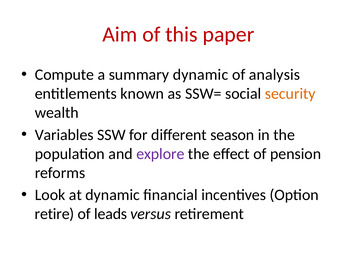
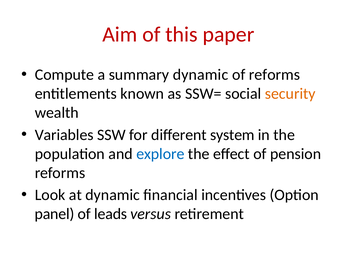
of analysis: analysis -> reforms (275, 75)
season: season -> system (232, 135)
explore colour: purple -> blue (160, 154)
retire: retire -> panel (54, 215)
